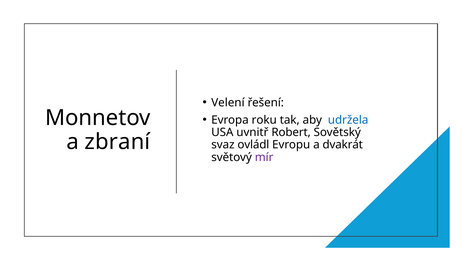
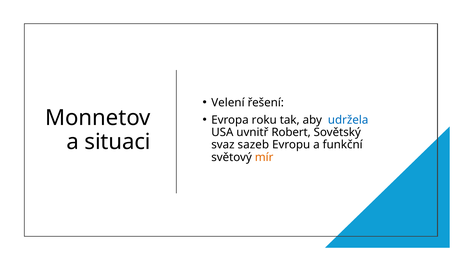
zbraní: zbraní -> situaci (118, 142)
ovládl: ovládl -> sazeb (253, 145)
dvakrát: dvakrát -> funkční (343, 145)
mír colour: purple -> orange (264, 157)
